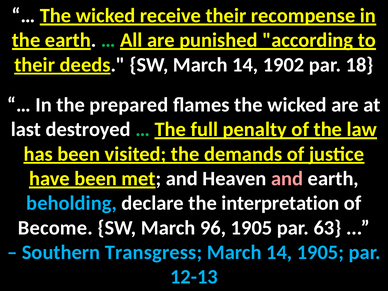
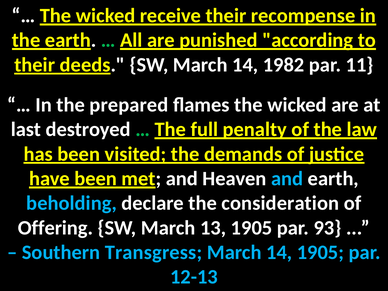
1902: 1902 -> 1982 (284, 65)
18: 18 -> 11 (360, 65)
and colour: pink -> light blue (287, 179)
interpretation: interpretation -> consideration (280, 203)
Become: Become -> Offering (55, 228)
96: 96 -> 13 (213, 228)
63: 63 -> 93 (327, 228)
